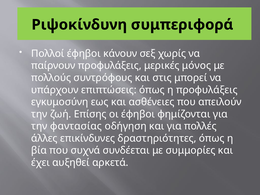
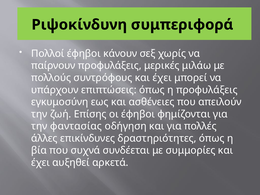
μόνος: μόνος -> μιλάω (197, 66)
συντρόφους και στις: στις -> έχει (162, 78)
